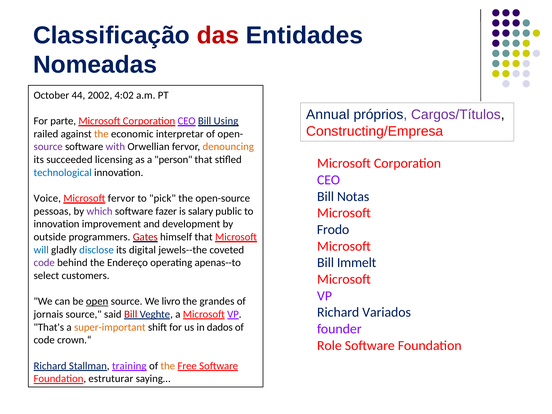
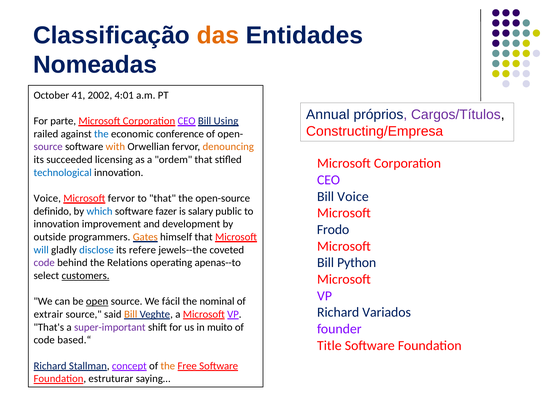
das colour: red -> orange (218, 35)
44: 44 -> 41 (78, 95)
4:02: 4:02 -> 4:01 (124, 95)
the colour: orange -> blue (101, 134)
interpretar: interpretar -> conference (180, 134)
with colour: purple -> orange (115, 147)
person: person -> ordem (173, 160)
Bill Notas: Notas -> Voice (353, 196)
to pick: pick -> that (163, 198)
pessoas: pessoas -> definido (52, 211)
which colour: purple -> blue (100, 211)
Gates colour: red -> orange (145, 237)
digital: digital -> refere (142, 250)
Immelt: Immelt -> Python (357, 263)
Endereço: Endereço -> Relations (127, 263)
customers underline: none -> present (86, 276)
livro: livro -> fácil (171, 301)
grandes: grandes -> nominal (217, 301)
jornais: jornais -> extrair (48, 314)
Bill colour: red -> orange (131, 314)
super-important colour: orange -> purple (110, 327)
dados: dados -> muito (220, 327)
crown.“: crown.“ -> based.“ (74, 340)
Role: Role -> Title (329, 346)
training: training -> concept (129, 366)
